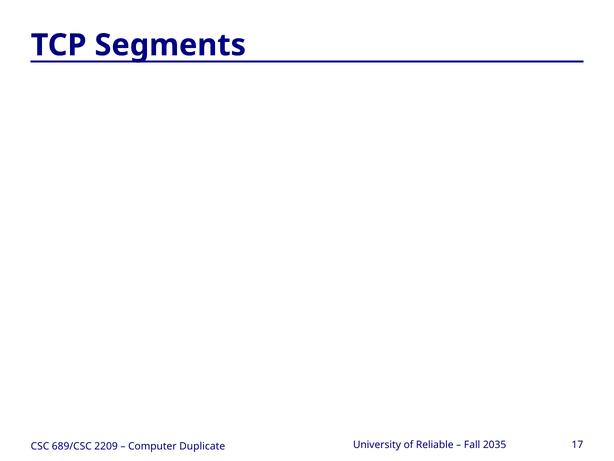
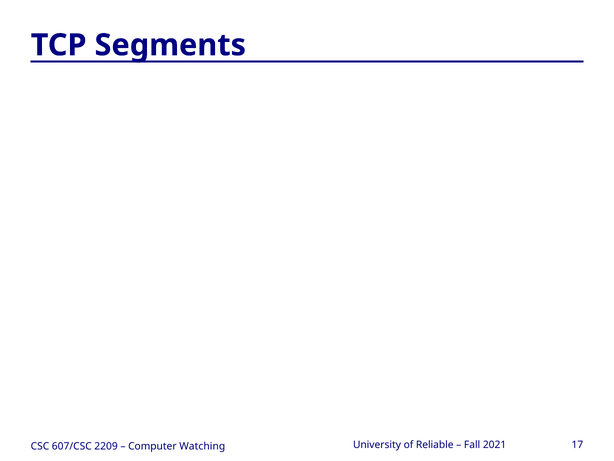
2035: 2035 -> 2021 (495, 444)
689/CSC: 689/CSC -> 607/CSC (72, 446)
Duplicate: Duplicate -> Watching (202, 446)
